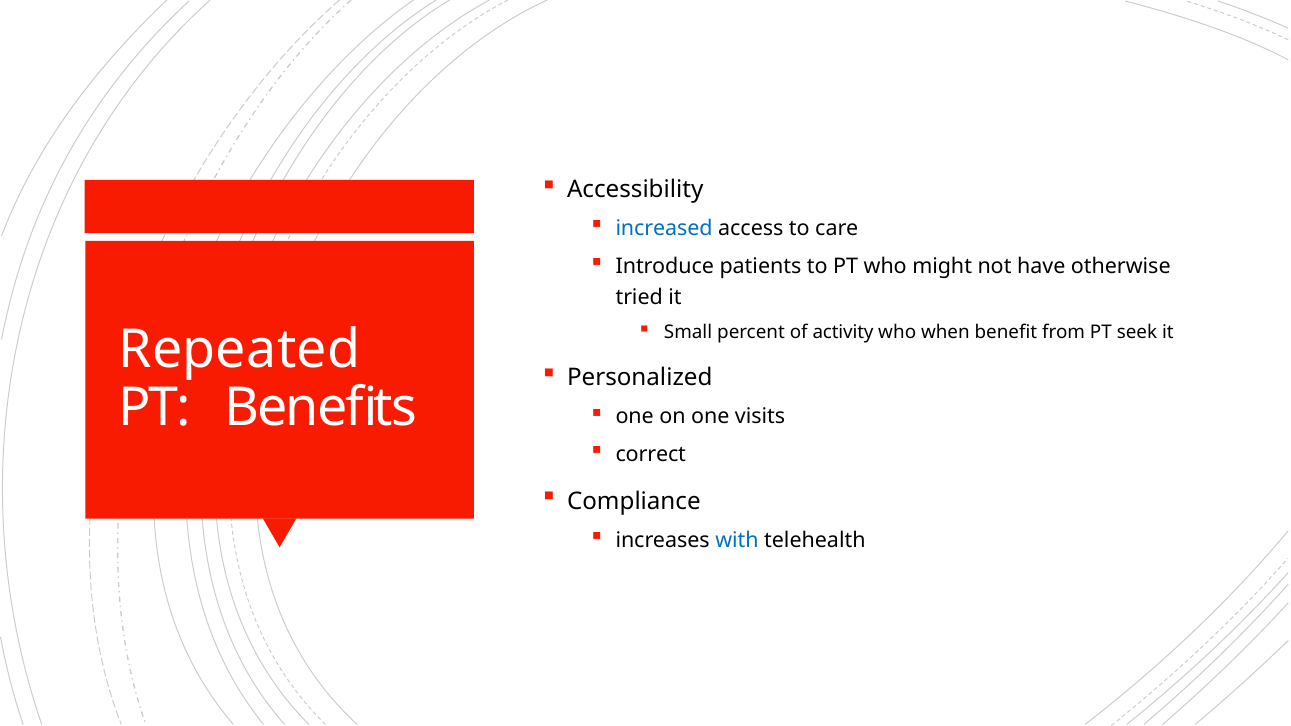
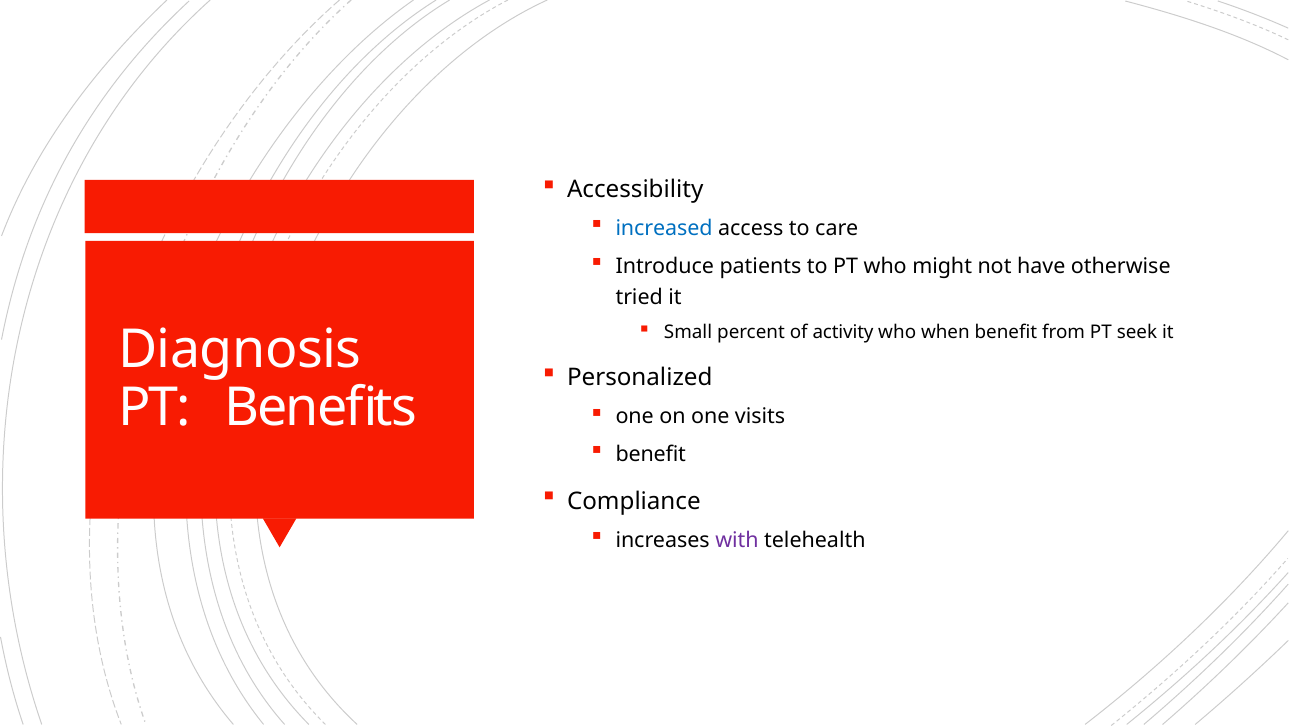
Repeated: Repeated -> Diagnosis (240, 349)
correct: correct -> benefit (651, 455)
with colour: blue -> purple (737, 541)
